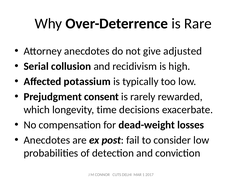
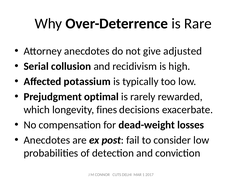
consent: consent -> optimal (101, 96)
time: time -> fines (107, 109)
